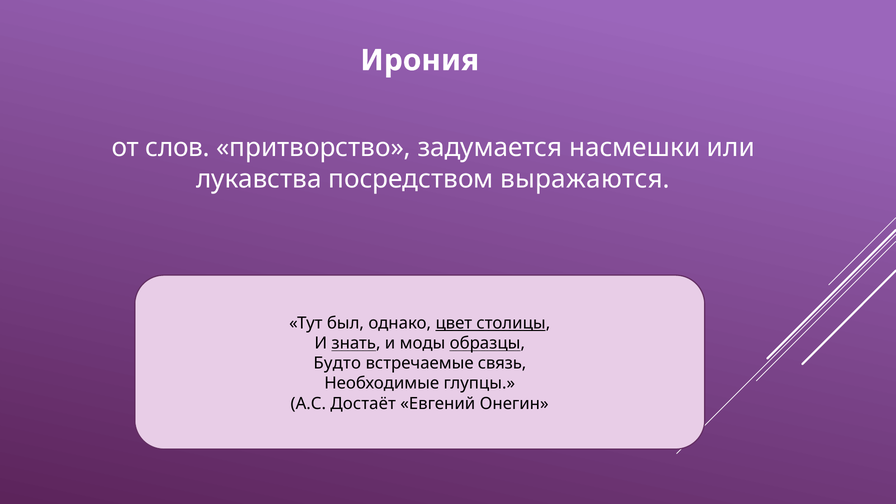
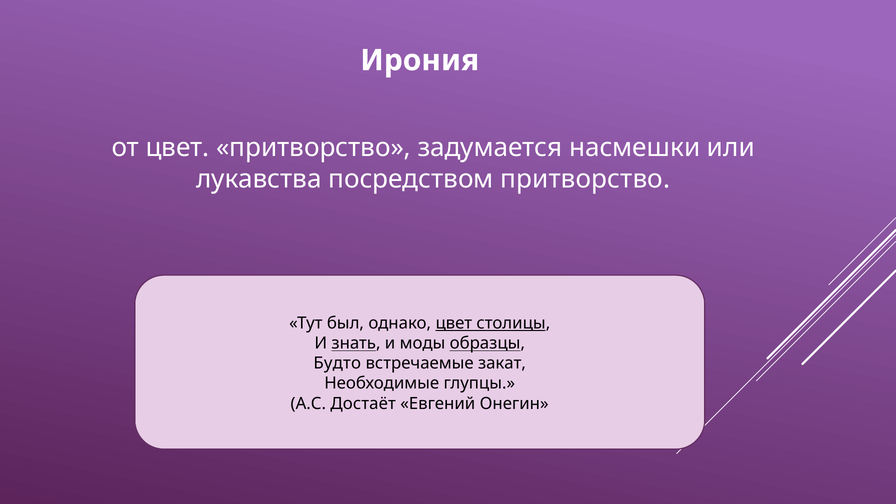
от слов: слов -> цвет (178, 148)
посредством выражаются: выражаются -> притворство (585, 179)
связь: связь -> закат (502, 363)
